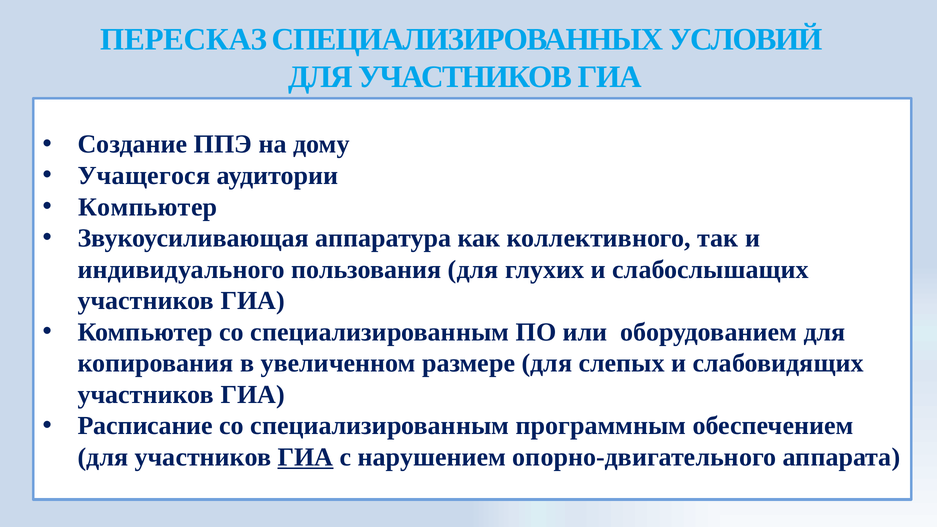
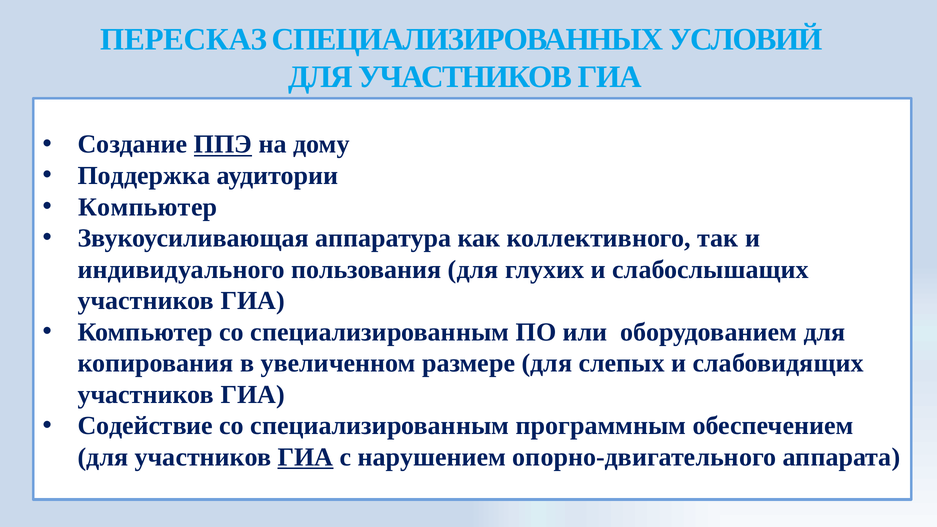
ППЭ underline: none -> present (223, 144)
Учащегося: Учащегося -> Поддержка (144, 176)
Расписание: Расписание -> Содействие (145, 426)
